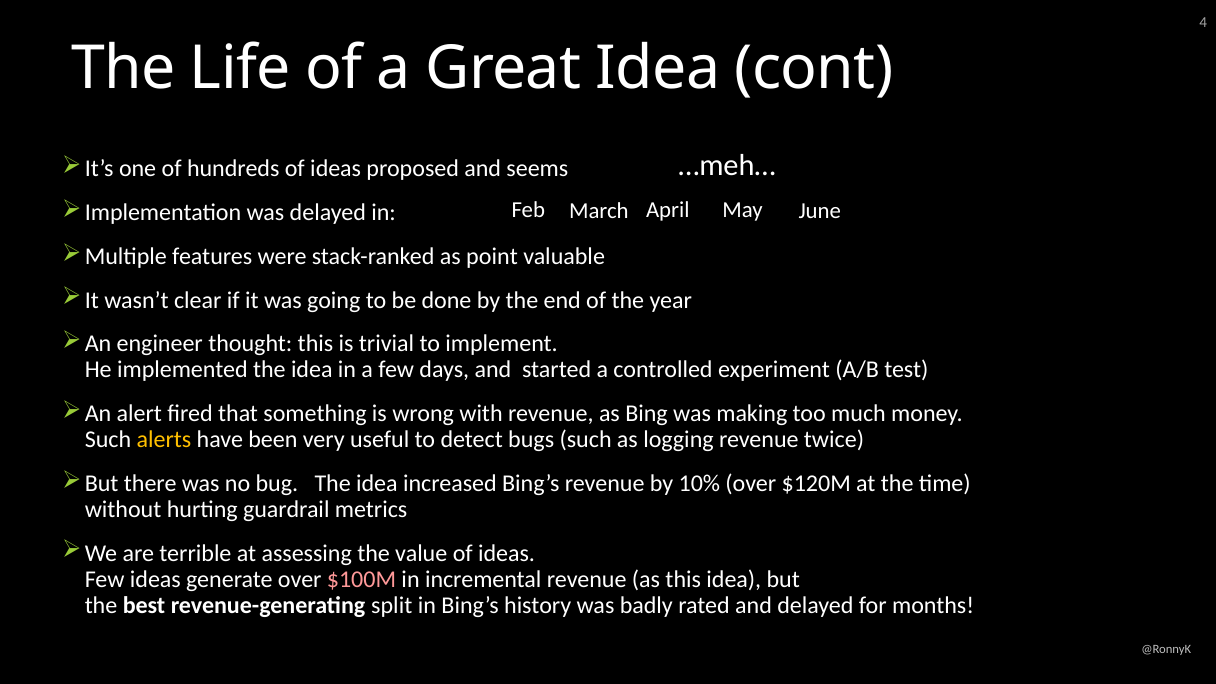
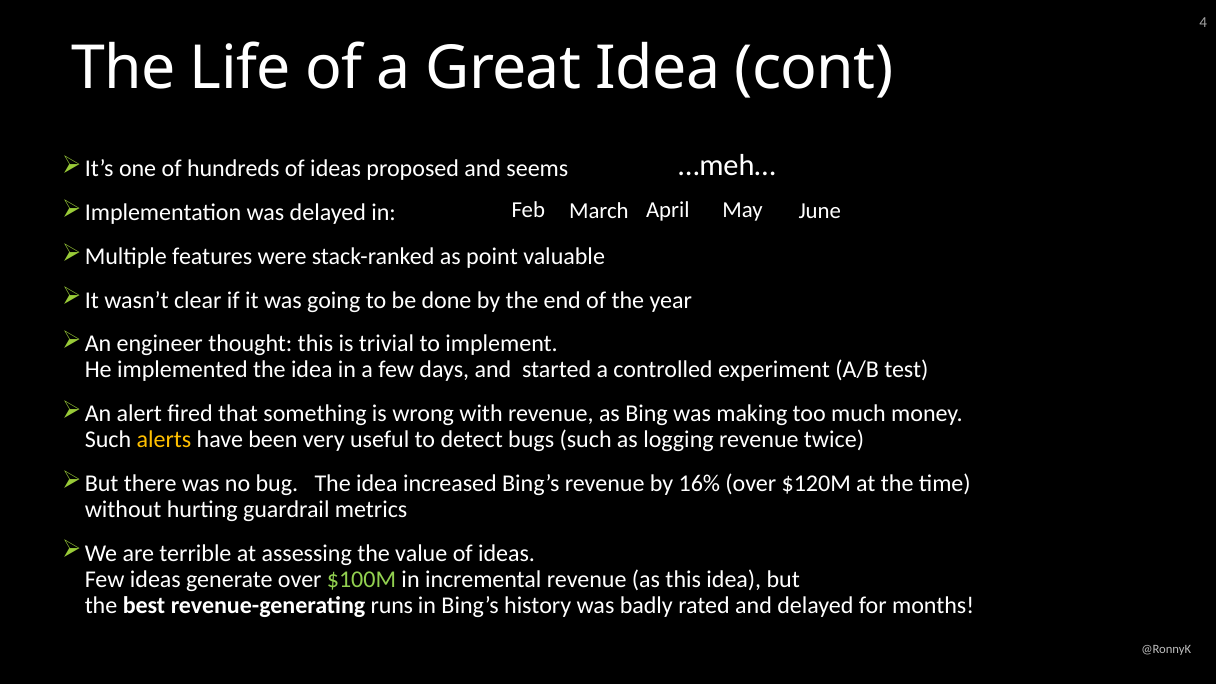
10%: 10% -> 16% (699, 483)
$100M colour: pink -> light green (361, 579)
split: split -> runs (392, 605)
